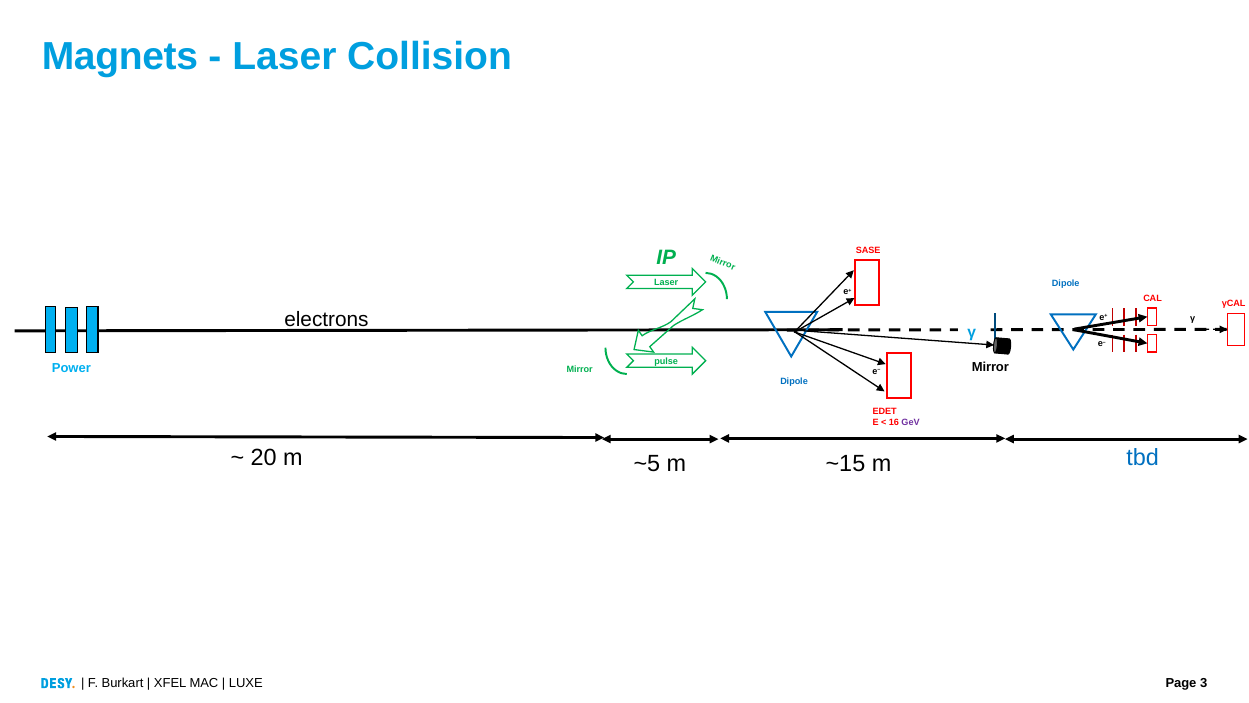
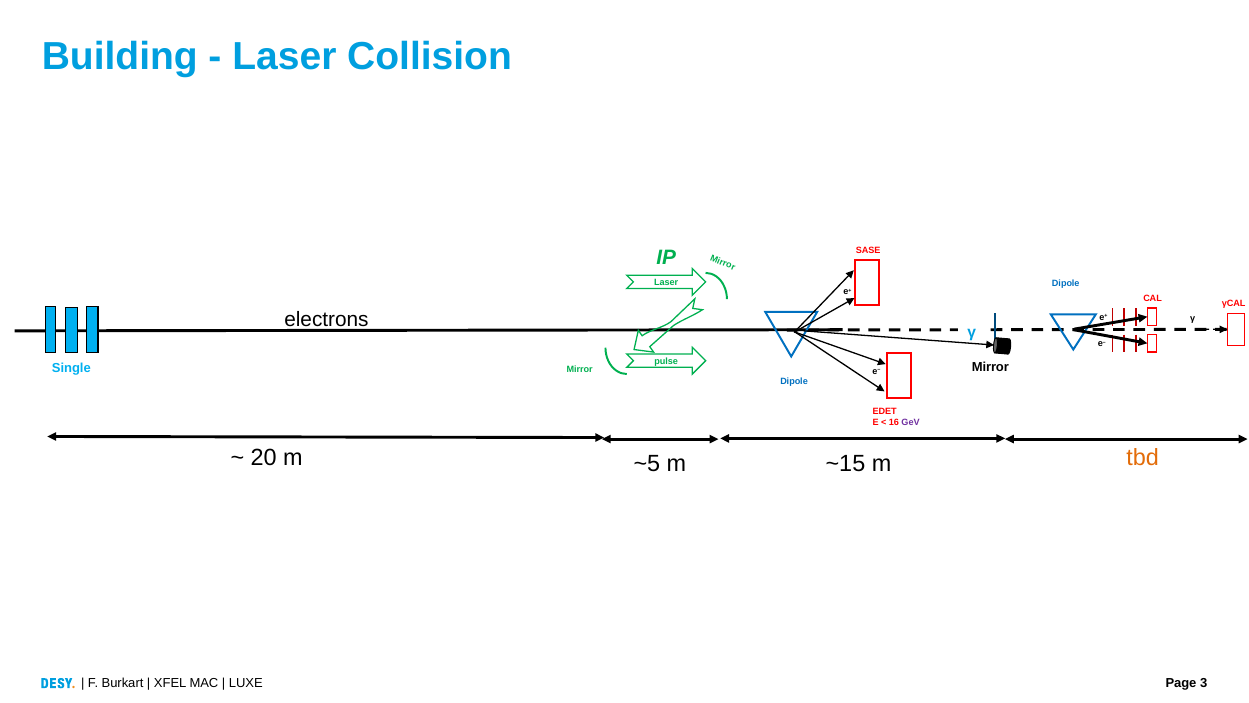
Magnets: Magnets -> Building (120, 57)
Power: Power -> Single (71, 368)
tbd colour: blue -> orange (1143, 458)
